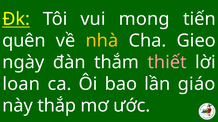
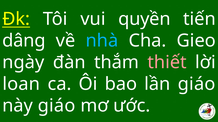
mong: mong -> quyền (144, 19)
quên: quên -> dâng (24, 41)
nhà colour: yellow -> light blue (102, 41)
này thắp: thắp -> giáo (57, 106)
